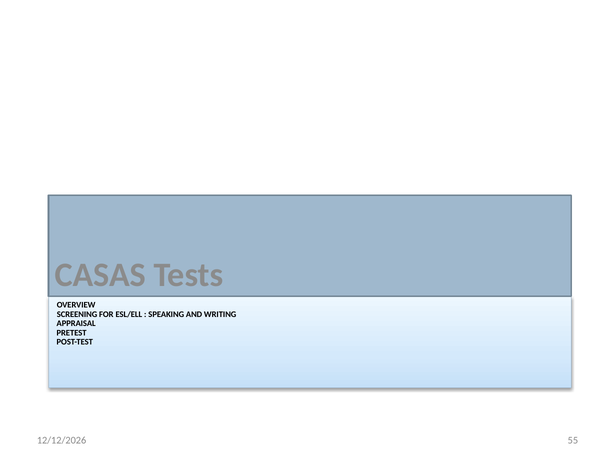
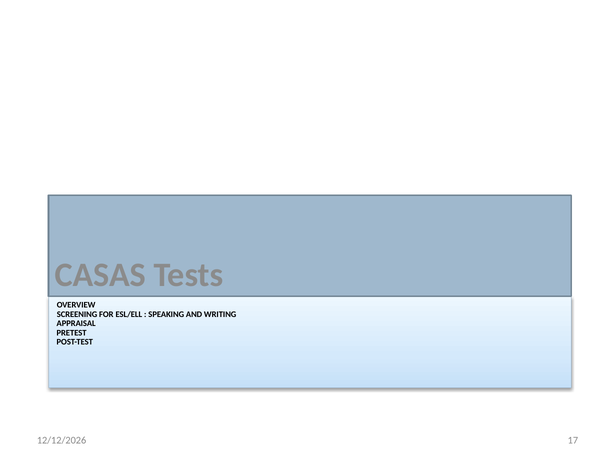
55: 55 -> 17 (573, 440)
